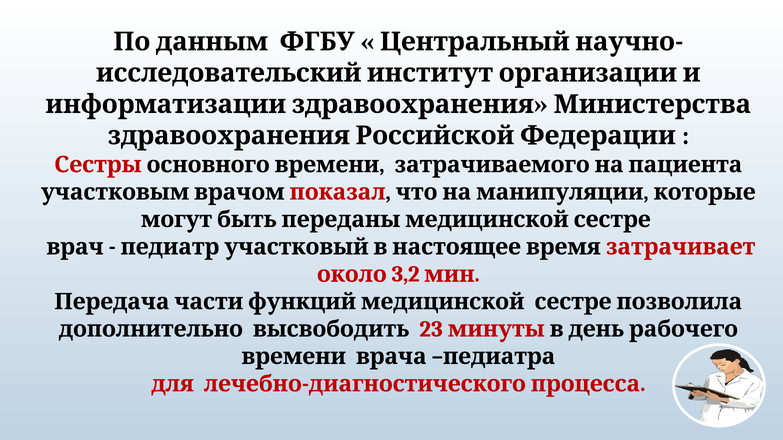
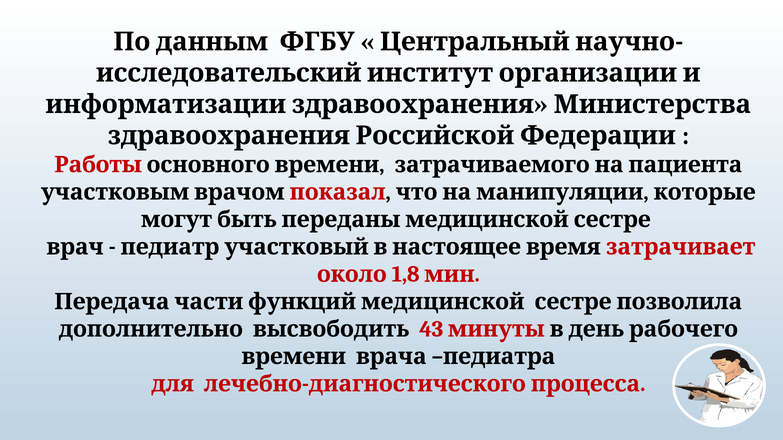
Сестры: Сестры -> Работы (98, 165)
3,2: 3,2 -> 1,8 (406, 275)
23: 23 -> 43 (431, 329)
